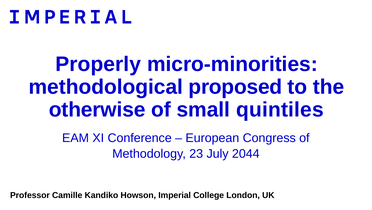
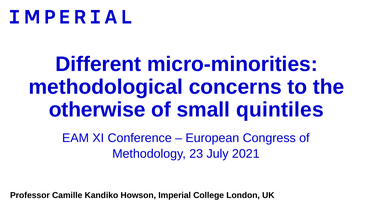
Properly: Properly -> Different (98, 64)
proposed: proposed -> concerns (235, 87)
2044: 2044 -> 2021 (246, 153)
